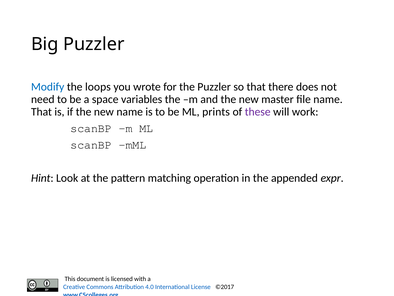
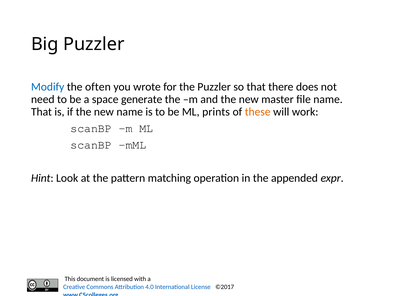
loops: loops -> often (98, 87)
variables: variables -> generate (142, 99)
these colour: purple -> orange (258, 112)
